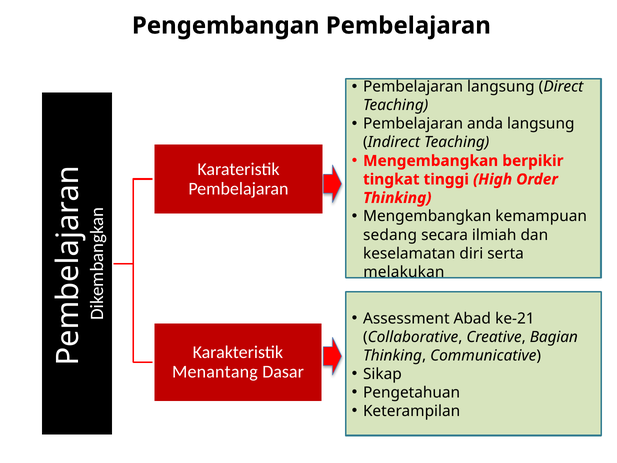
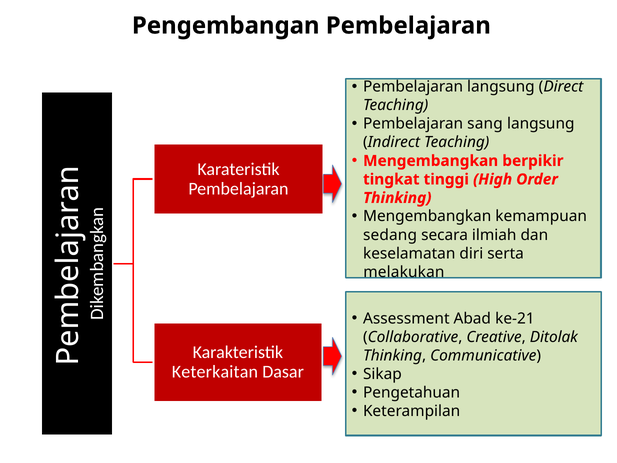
anda: anda -> sang (485, 124)
Bagian: Bagian -> Ditolak (554, 337)
Menantang: Menantang -> Keterkaitan (215, 372)
